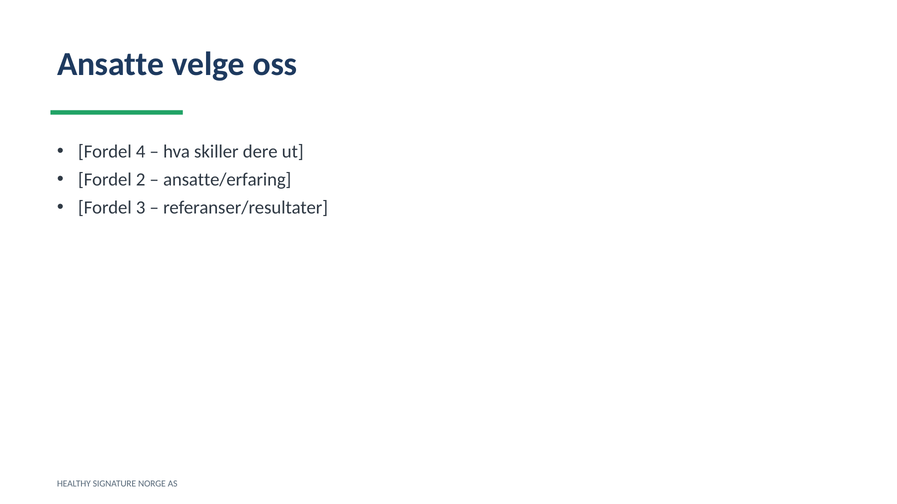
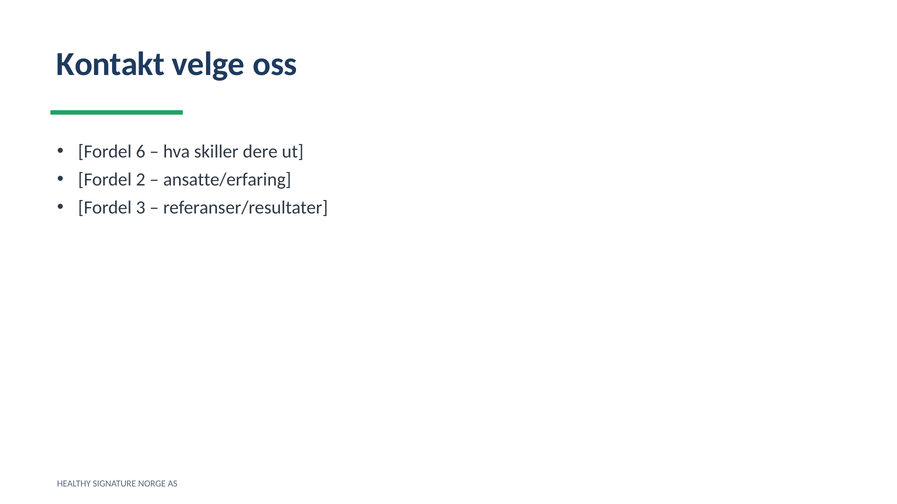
Ansatte: Ansatte -> Kontakt (111, 64)
4: 4 -> 6 (141, 152)
